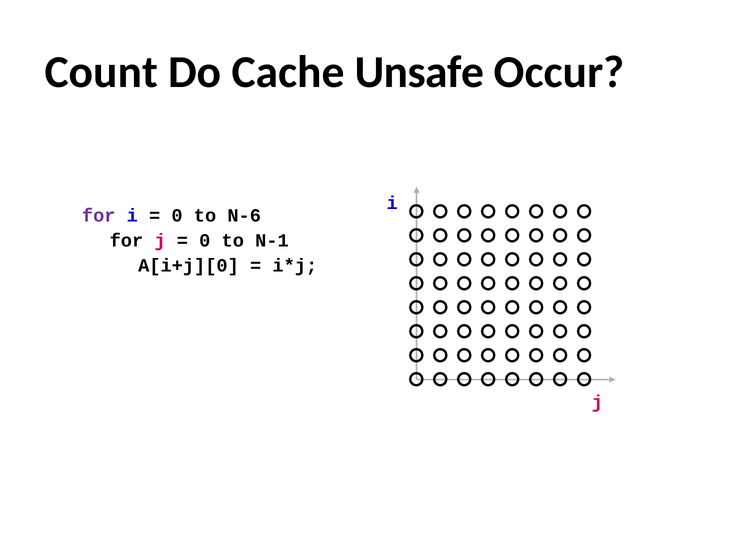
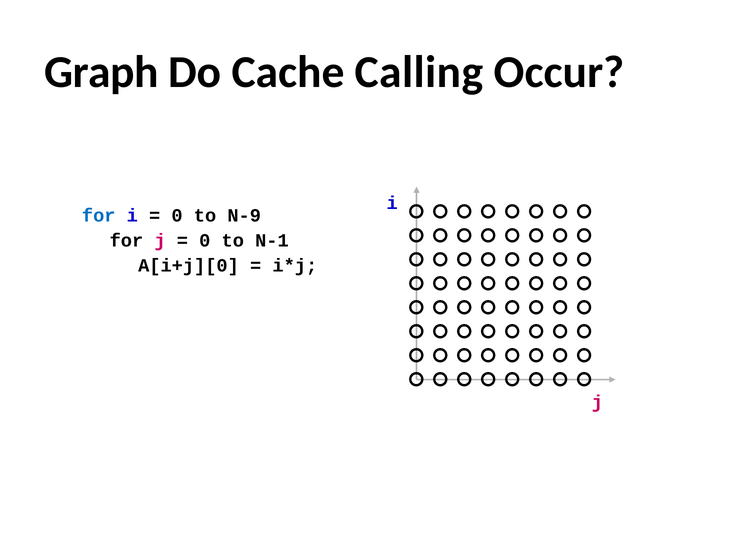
Count: Count -> Graph (102, 72)
Unsafe: Unsafe -> Calling (419, 72)
for colour: purple -> blue (99, 215)
N-6: N-6 -> N-9 (244, 215)
